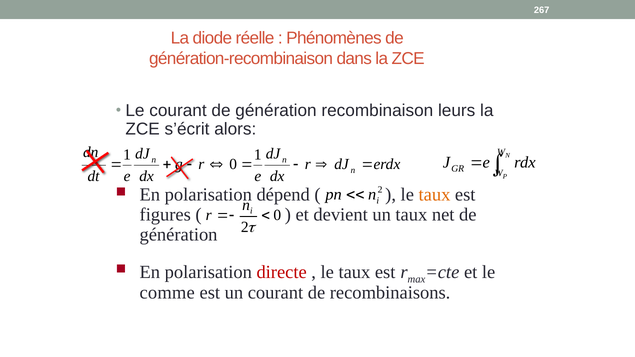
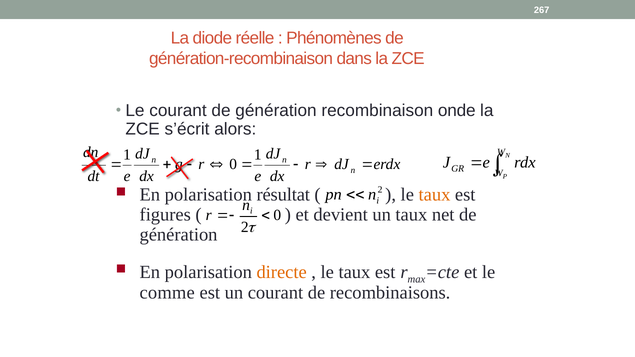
leurs: leurs -> onde (457, 111)
dépend: dépend -> résultat (283, 195)
directe colour: red -> orange (282, 272)
